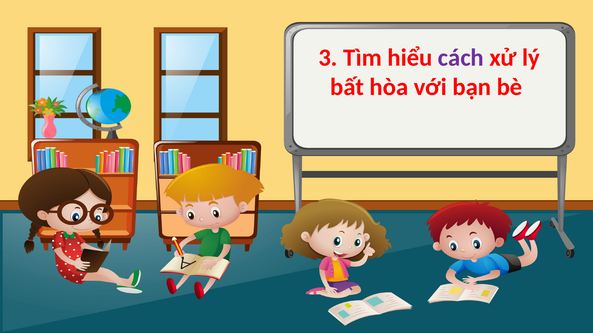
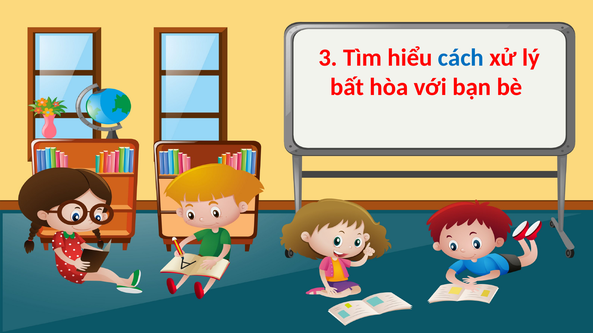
cách colour: purple -> blue (461, 58)
